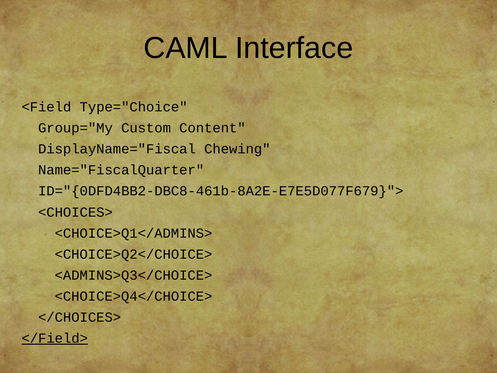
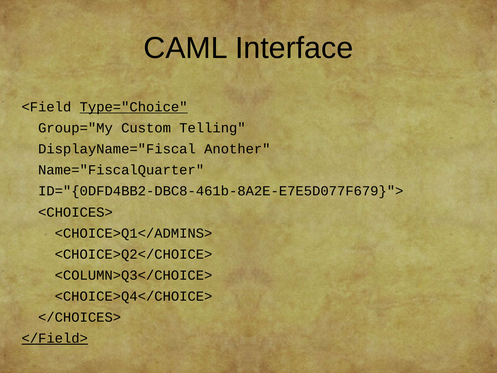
Type="Choice underline: none -> present (134, 107)
Content: Content -> Telling (212, 128)
Chewing: Chewing -> Another (237, 149)
<ADMINS>Q3</CHOICE>: <ADMINS>Q3</CHOICE> -> <COLUMN>Q3</CHOICE> (134, 275)
